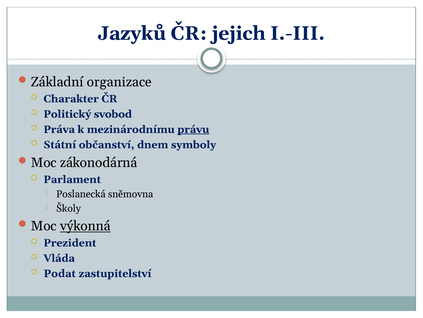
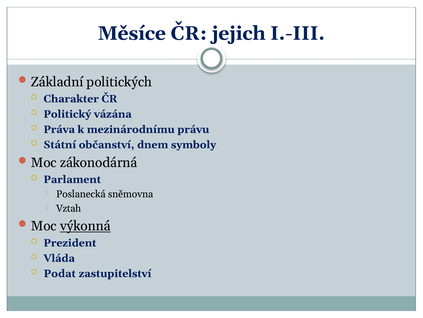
Jazyků: Jazyků -> Měsíce (132, 33)
organizace: organizace -> politických (119, 82)
svobod: svobod -> vázána (113, 114)
právu underline: present -> none (193, 129)
Školy: Školy -> Vztah (69, 208)
